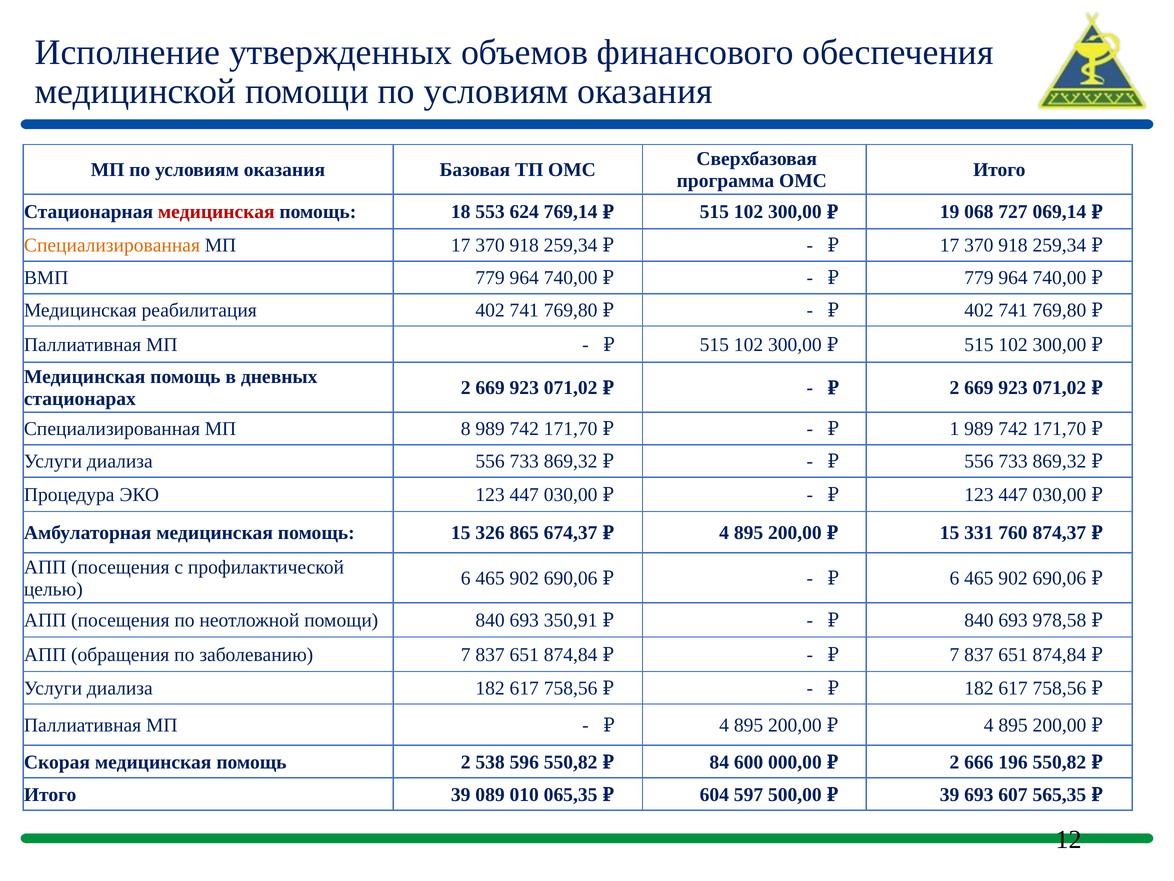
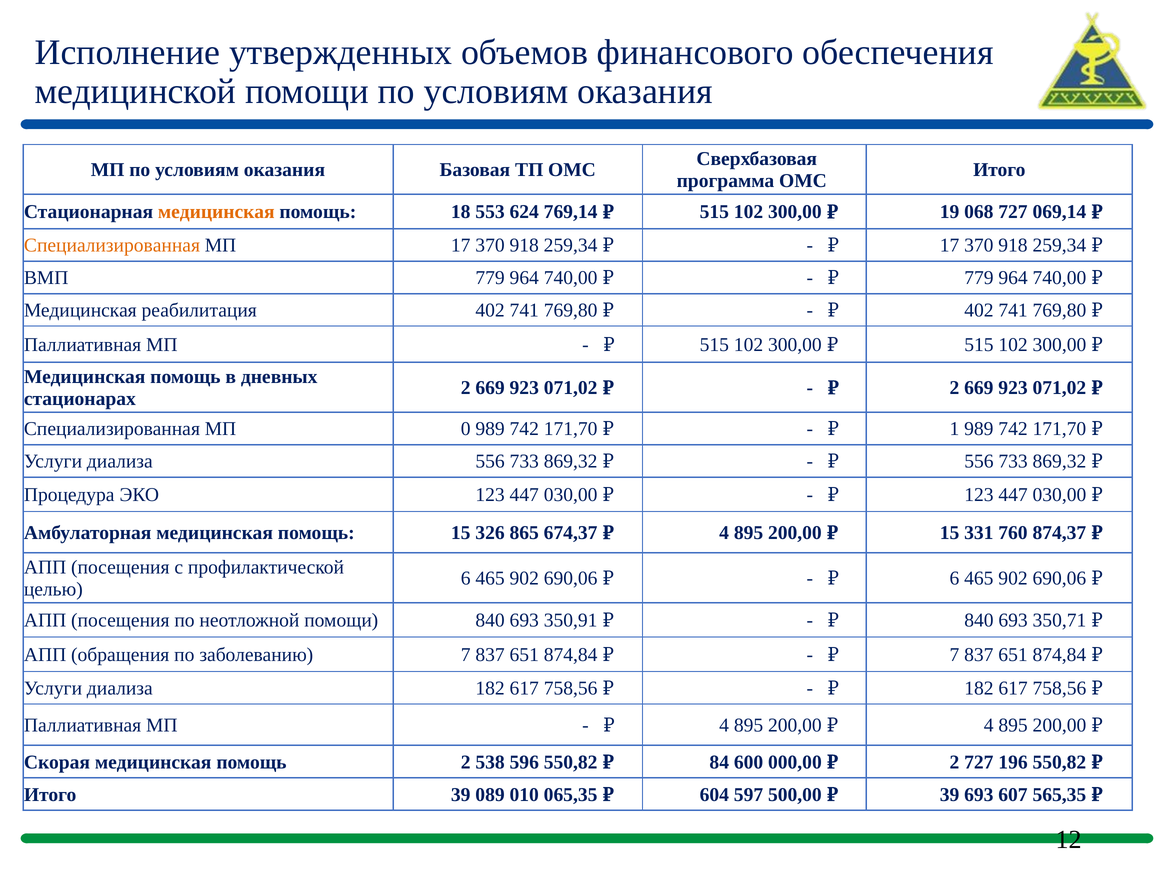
медицинская colour: red -> orange (216, 212)
8: 8 -> 0 (466, 429)
978,58: 978,58 -> 350,71 (1059, 620)
2 666: 666 -> 727 (979, 762)
